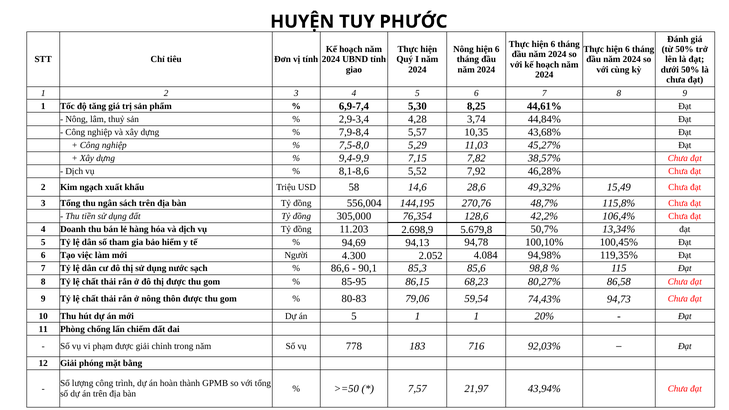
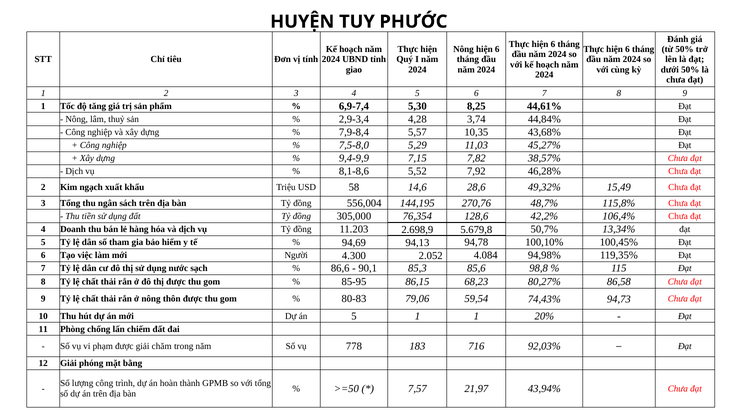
chỉnh: chỉnh -> chăm (162, 346)
